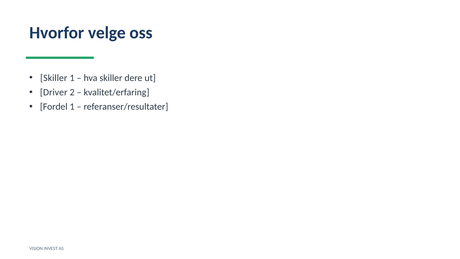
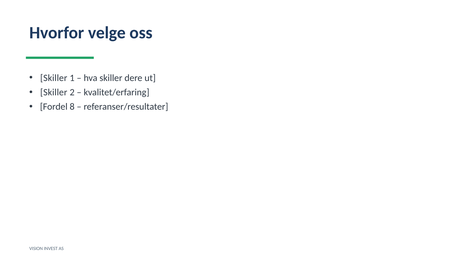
Driver: Driver -> Skiller (54, 92)
Fordel 1: 1 -> 8 (72, 107)
